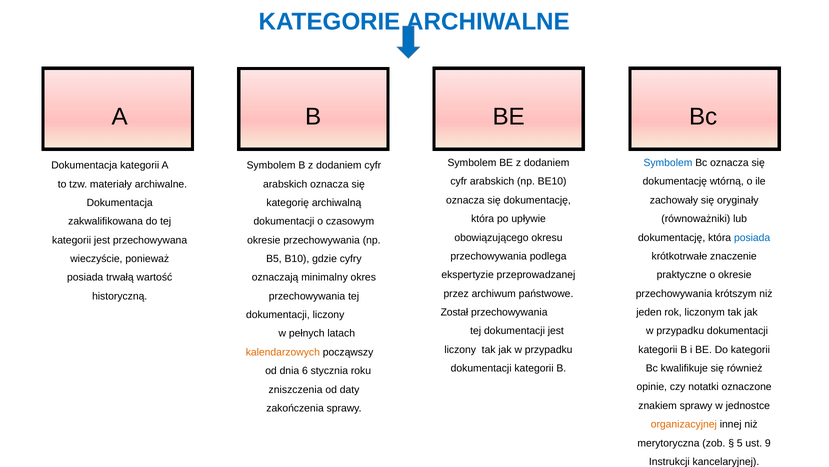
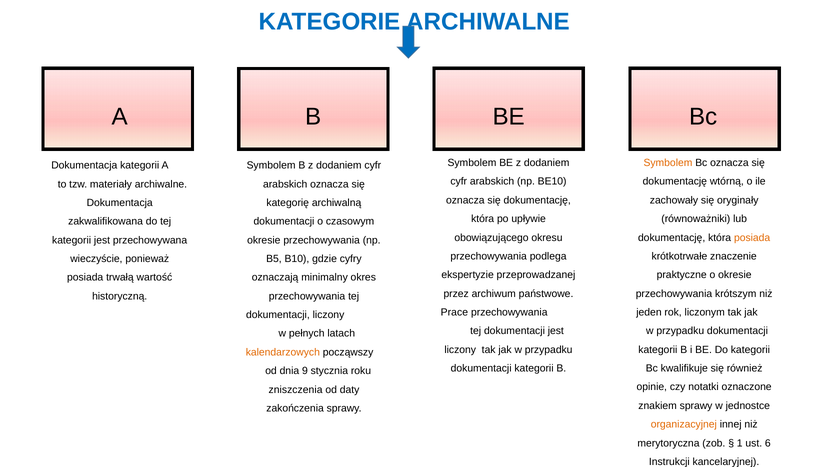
Symbolem colour: blue -> orange (668, 163)
posiada colour: blue -> orange (752, 237)
Został: Został -> Prace (454, 312)
6: 6 -> 9 (305, 370)
5: 5 -> 1 (740, 442)
9: 9 -> 6 (768, 442)
